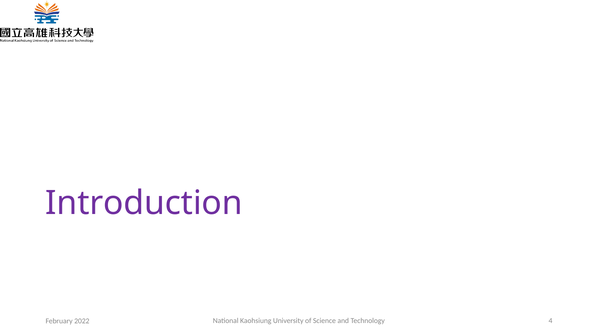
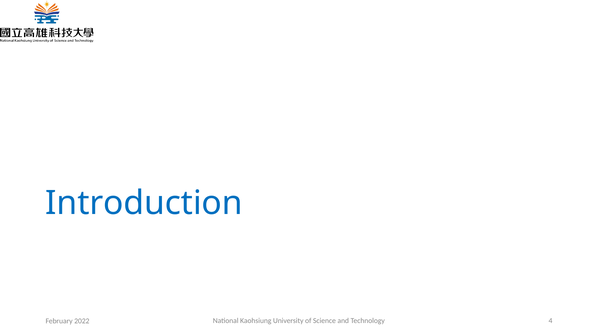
Introduction colour: purple -> blue (144, 203)
